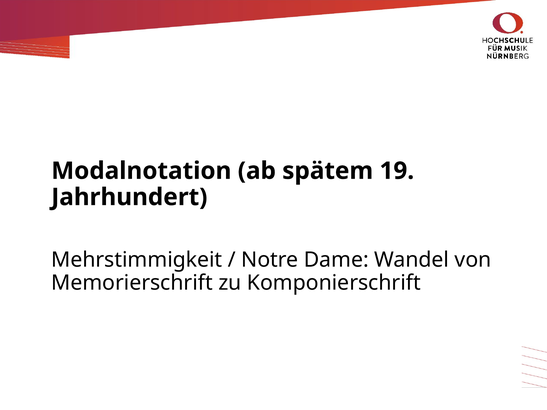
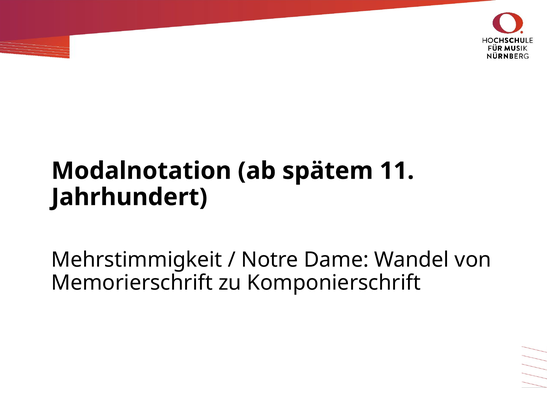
19: 19 -> 11 (397, 171)
